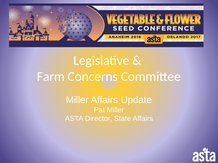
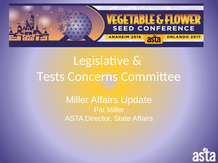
Farm: Farm -> Tests (51, 77)
